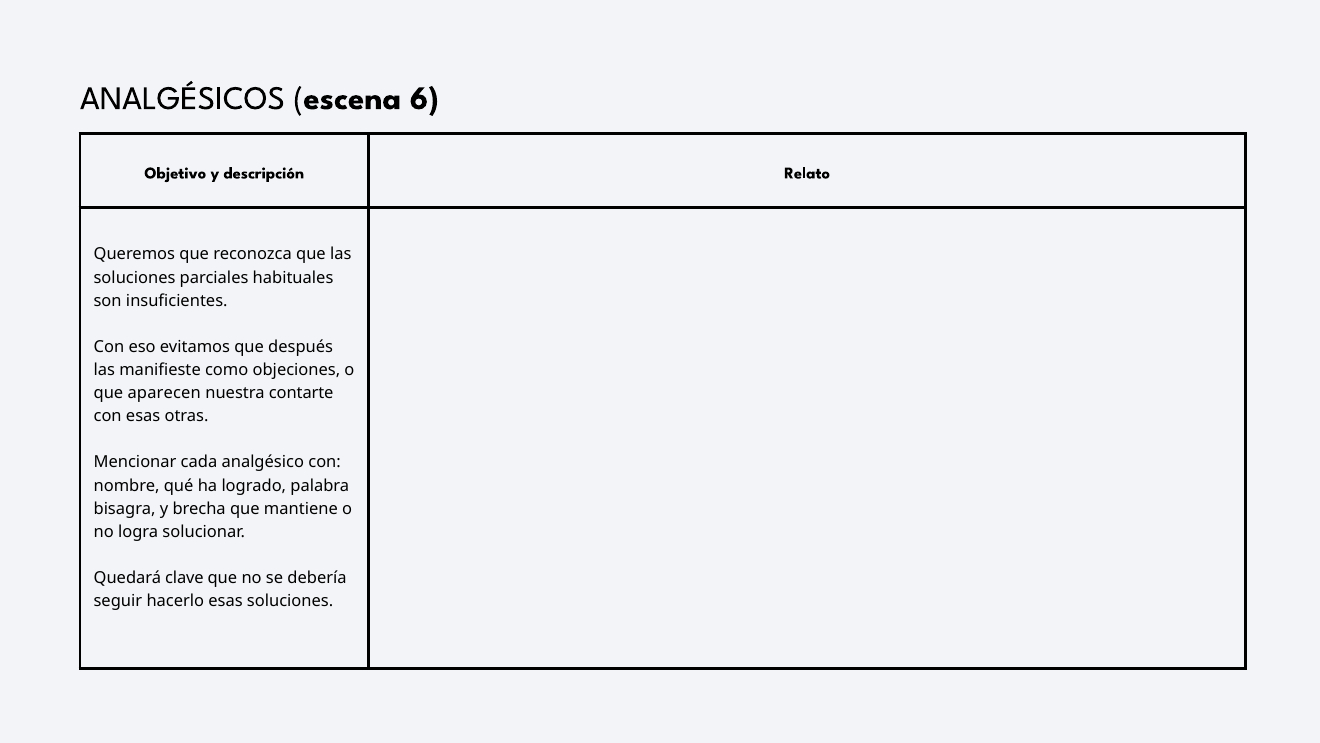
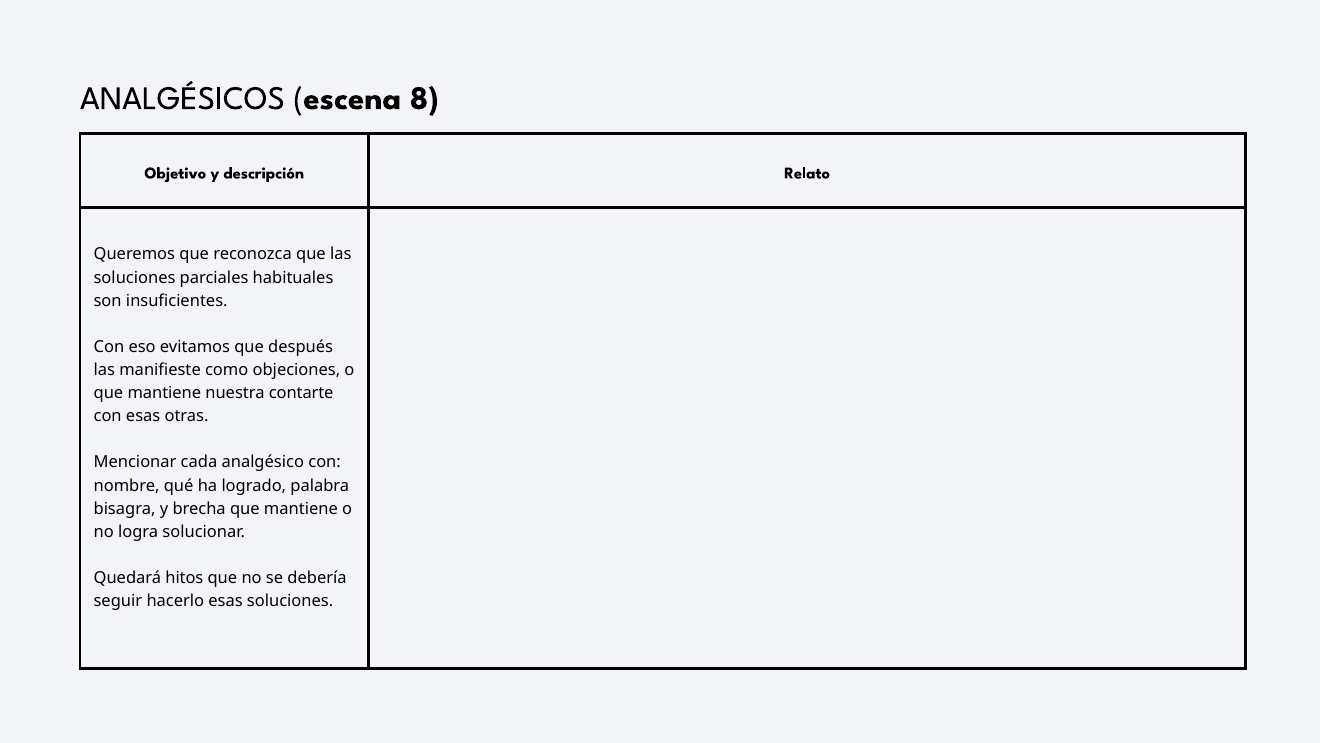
6: 6 -> 8 (424, 98)
aparecen: aparecen -> mantiene (164, 393)
clave: clave -> hitos (184, 578)
